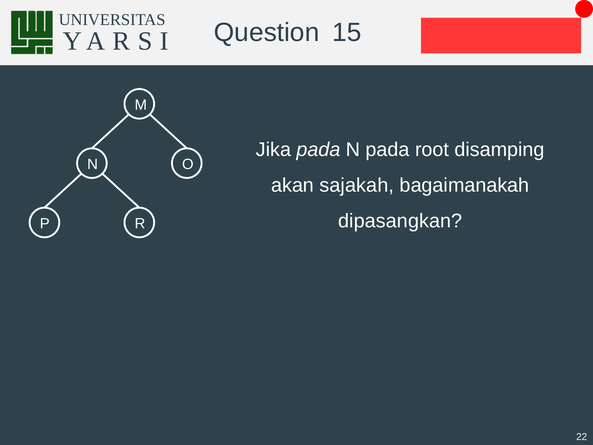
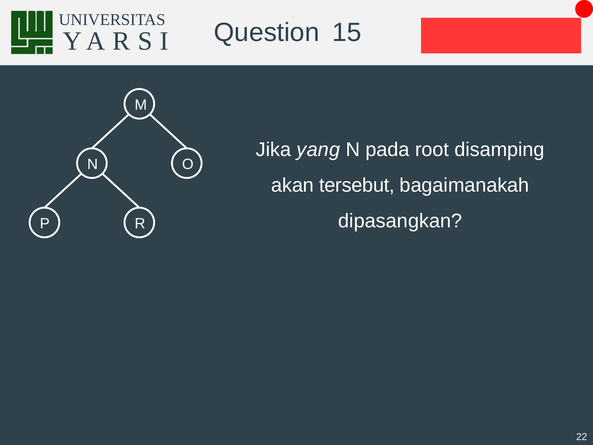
Jika pada: pada -> yang (318, 150)
sajakah: sajakah -> tersebut (357, 185)
